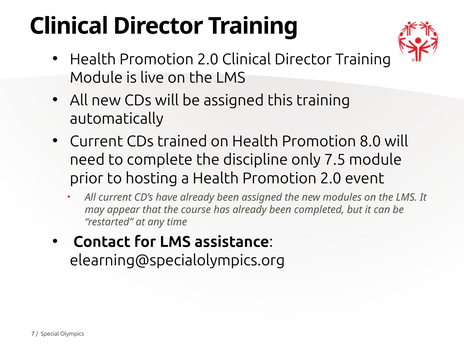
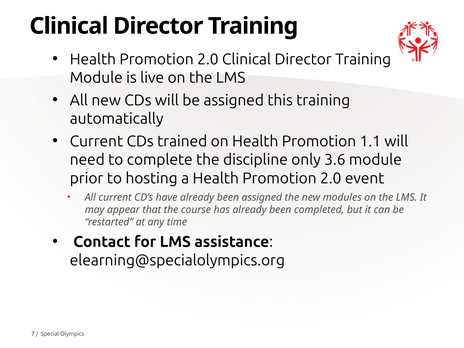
8.0: 8.0 -> 1.1 (370, 141)
7.5: 7.5 -> 3.6 (335, 160)
